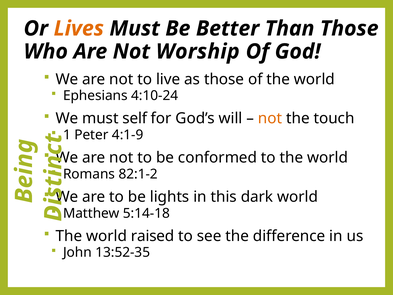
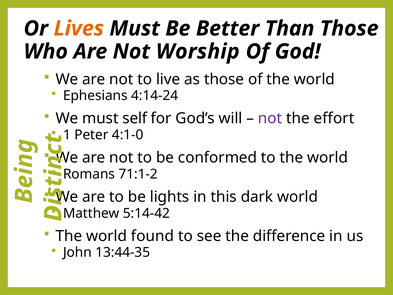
4:10-24: 4:10-24 -> 4:14-24 (155, 96)
not colour: orange -> purple (270, 118)
touch: touch -> effort (334, 118)
4:1-9: 4:1-9 -> 4:1-0 (128, 135)
82:1-2: 82:1-2 -> 71:1-2 (138, 174)
5:14-18: 5:14-18 -> 5:14-42 (146, 213)
raised: raised -> found (153, 236)
13:52-35: 13:52-35 -> 13:44-35 (123, 252)
